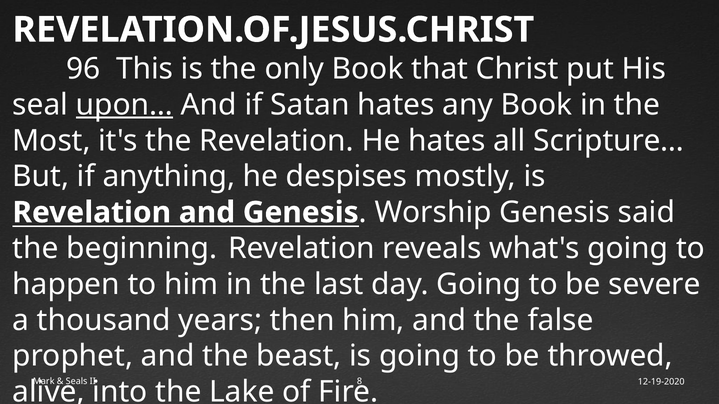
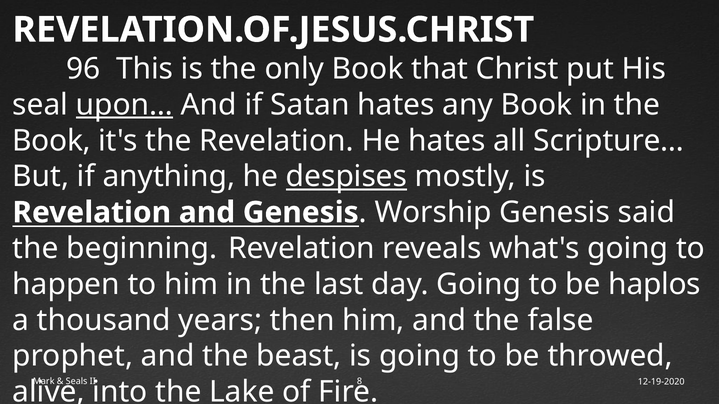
Most: Most -> Book (52, 141)
despises underline: none -> present (347, 177)
severe: severe -> haplos (655, 285)
